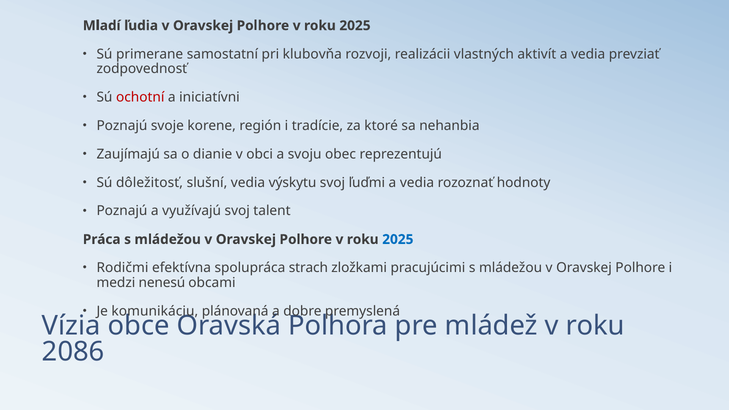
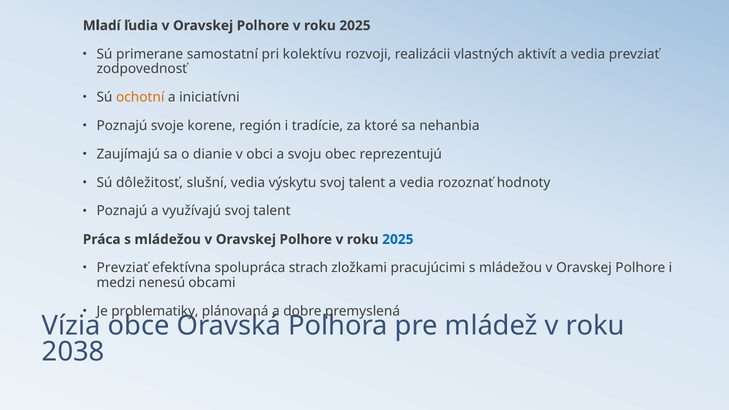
klubovňa: klubovňa -> kolektívu (312, 54)
ochotní colour: red -> orange (140, 97)
ľuďmi: ľuďmi -> talent (367, 183)
Rodičmi: Rodičmi -> Prevziať (122, 268)
komunikáciu: komunikáciu -> problematiky (155, 311)
2086: 2086 -> 2038 (73, 352)
